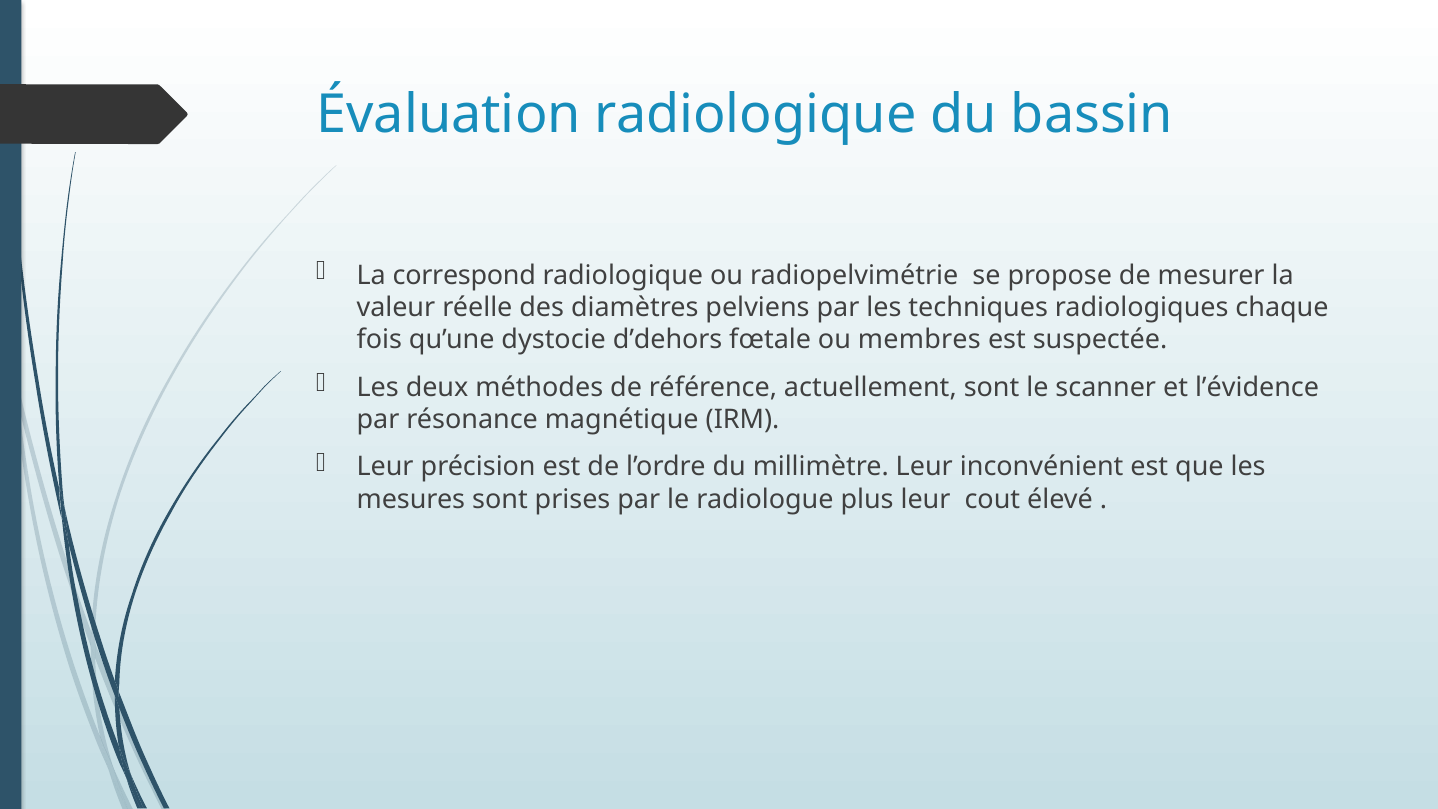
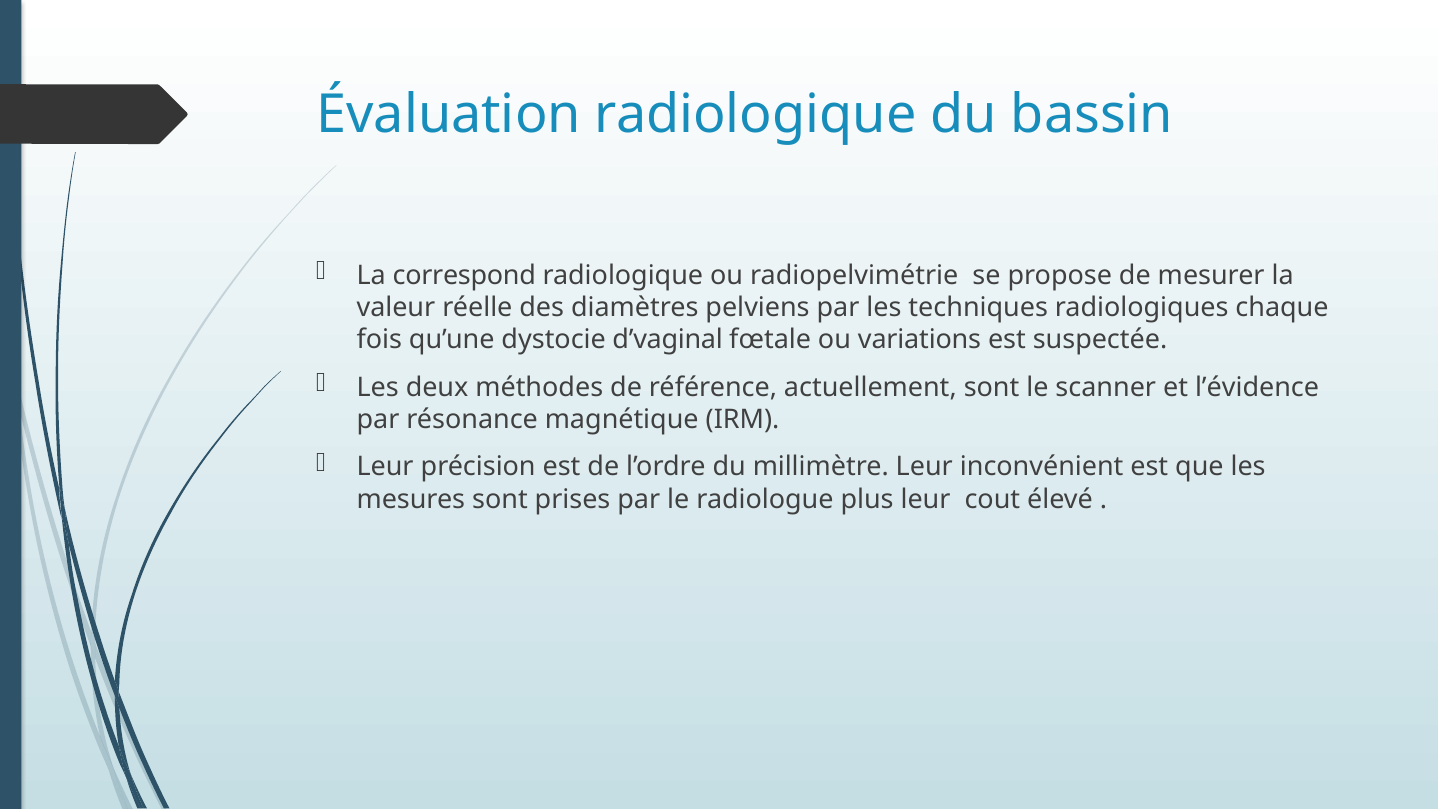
d’dehors: d’dehors -> d’vaginal (668, 340)
membres: membres -> variations (920, 340)
